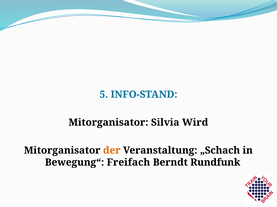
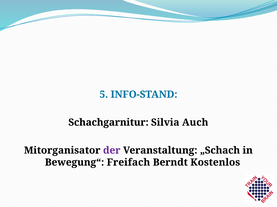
Mitorganisator: Mitorganisator -> Schachgarnitur (108, 123)
Wird: Wird -> Auch (195, 123)
der colour: orange -> purple (112, 151)
Rundfunk: Rundfunk -> Kostenlos (215, 163)
